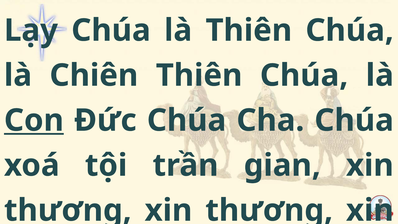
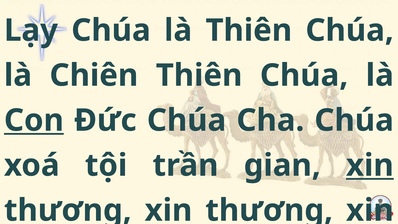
xin underline: none -> present (370, 165)
